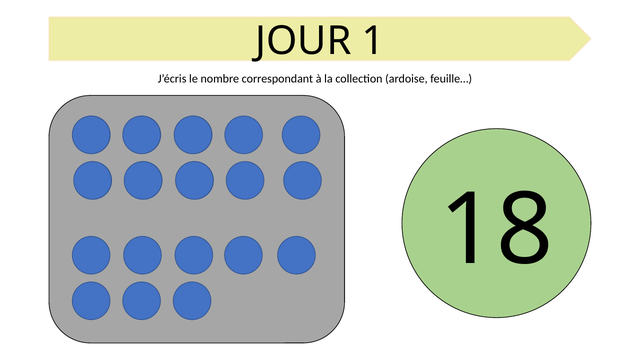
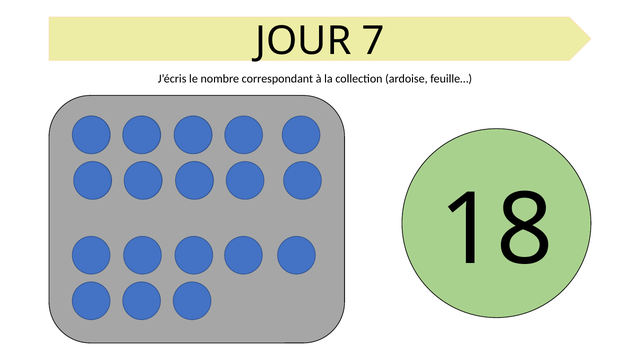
1: 1 -> 7 (373, 41)
